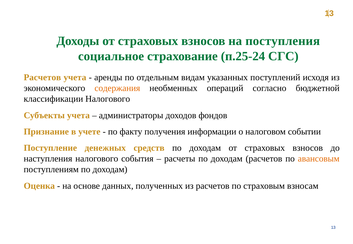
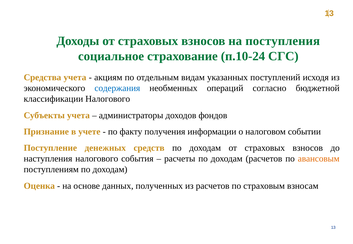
п.25-24: п.25-24 -> п.10-24 (243, 56)
Расчетов: Расчетов -> Средства (42, 77)
аренды: аренды -> акциям (108, 77)
содержания colour: orange -> blue (117, 88)
